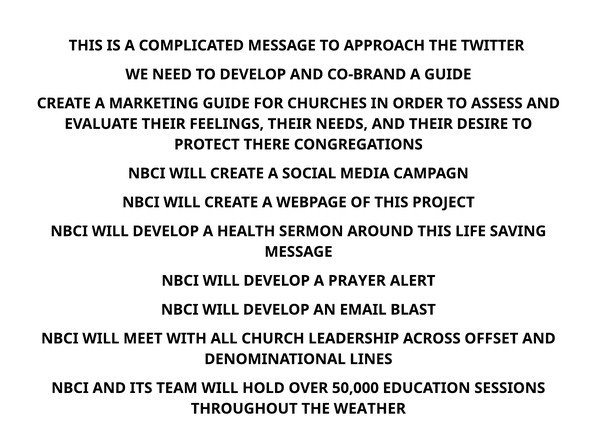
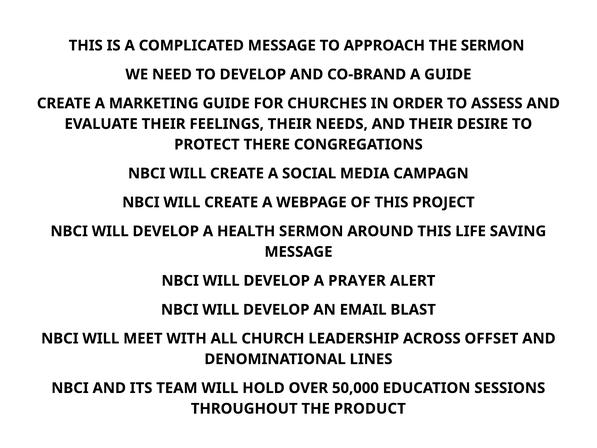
THE TWITTER: TWITTER -> SERMON (493, 46)
WEATHER: WEATHER -> PRODUCT (370, 408)
